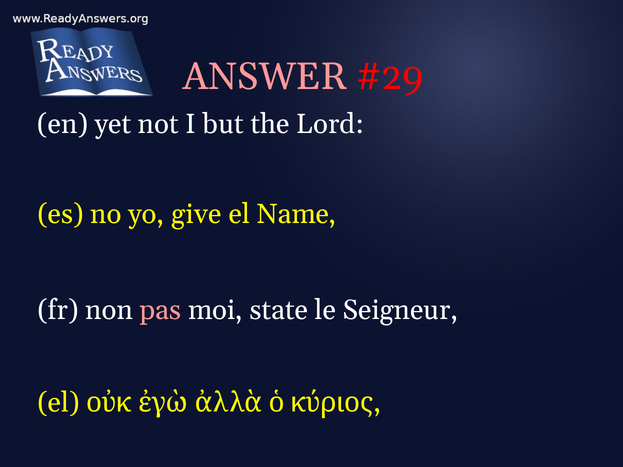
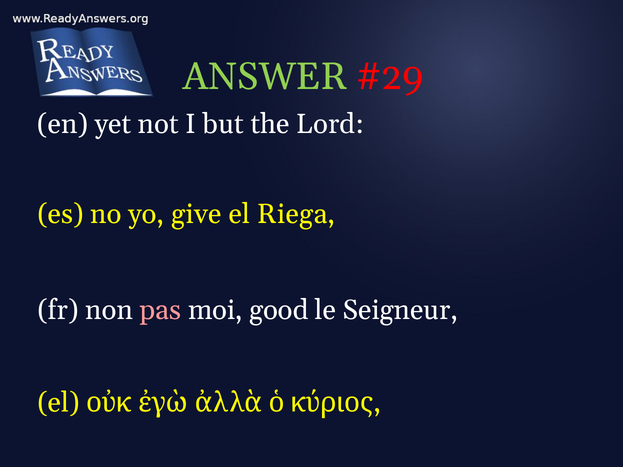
ANSWER colour: pink -> light green (265, 77)
Name: Name -> Riega (296, 214)
state: state -> good (279, 310)
